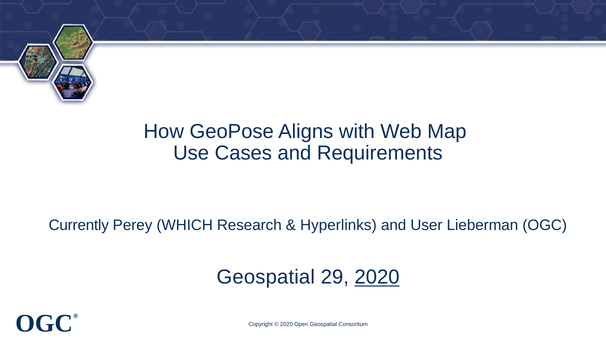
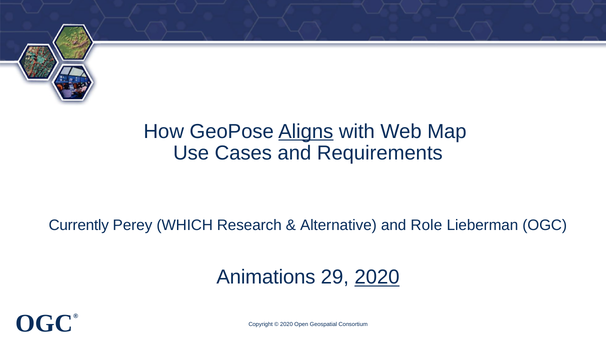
Aligns underline: none -> present (306, 131)
Hyperlinks: Hyperlinks -> Alternative (338, 225)
User: User -> Role (426, 225)
Geospatial: Geospatial -> Animations (266, 277)
